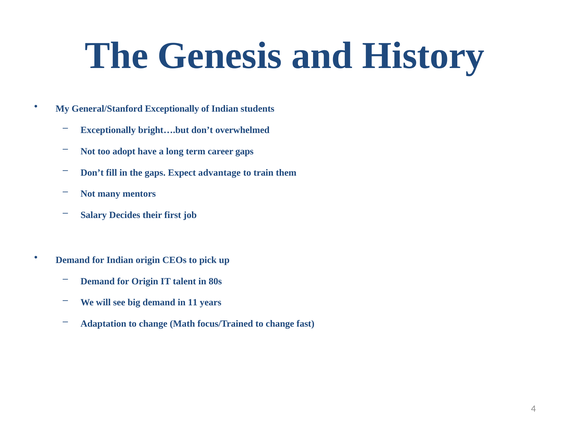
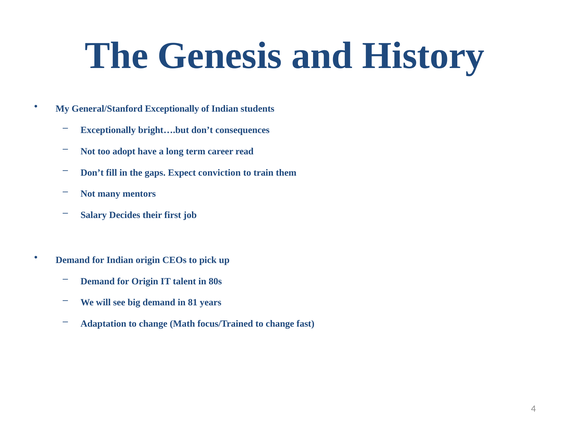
overwhelmed: overwhelmed -> consequences (242, 130)
career gaps: gaps -> read (245, 151)
advantage: advantage -> conviction (219, 172)
11: 11 -> 81 (193, 302)
